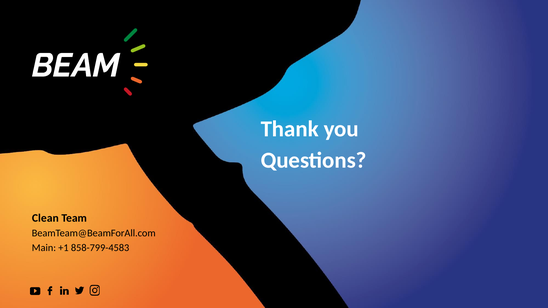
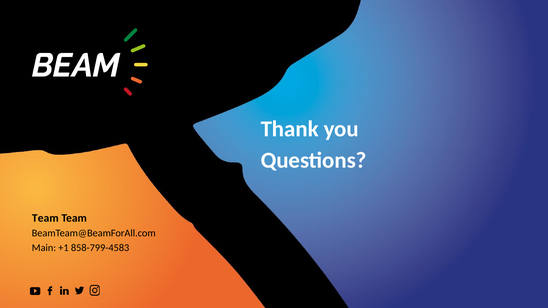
Clean: Clean -> Team (45, 218)
